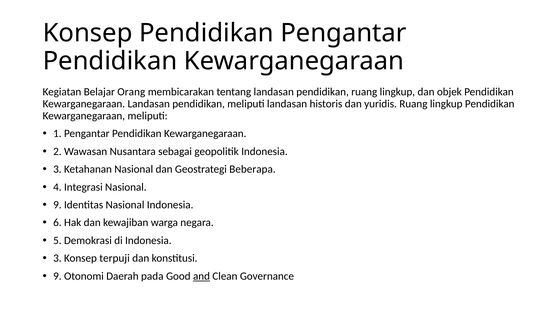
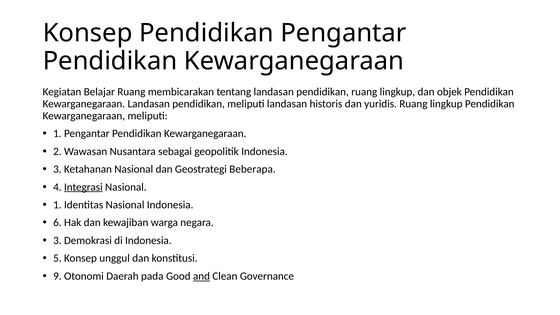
Belajar Orang: Orang -> Ruang (131, 92)
Integrasi underline: none -> present (83, 187)
9: 9 -> 1 (57, 205)
5: 5 -> 3 (57, 240)
3: 3 -> 5 (57, 258)
terpuji: terpuji -> unggul (115, 258)
